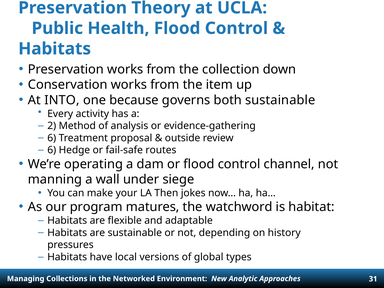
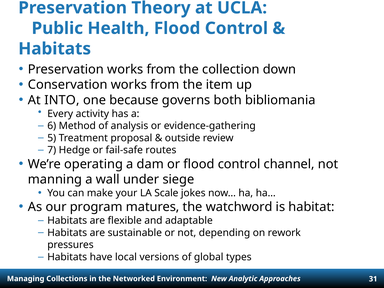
both sustainable: sustainable -> bibliomania (280, 100)
2: 2 -> 6 (52, 126)
6: 6 -> 5 (52, 138)
6: 6 -> 7 (52, 150)
Then: Then -> Scale (166, 193)
history: history -> rework (284, 233)
